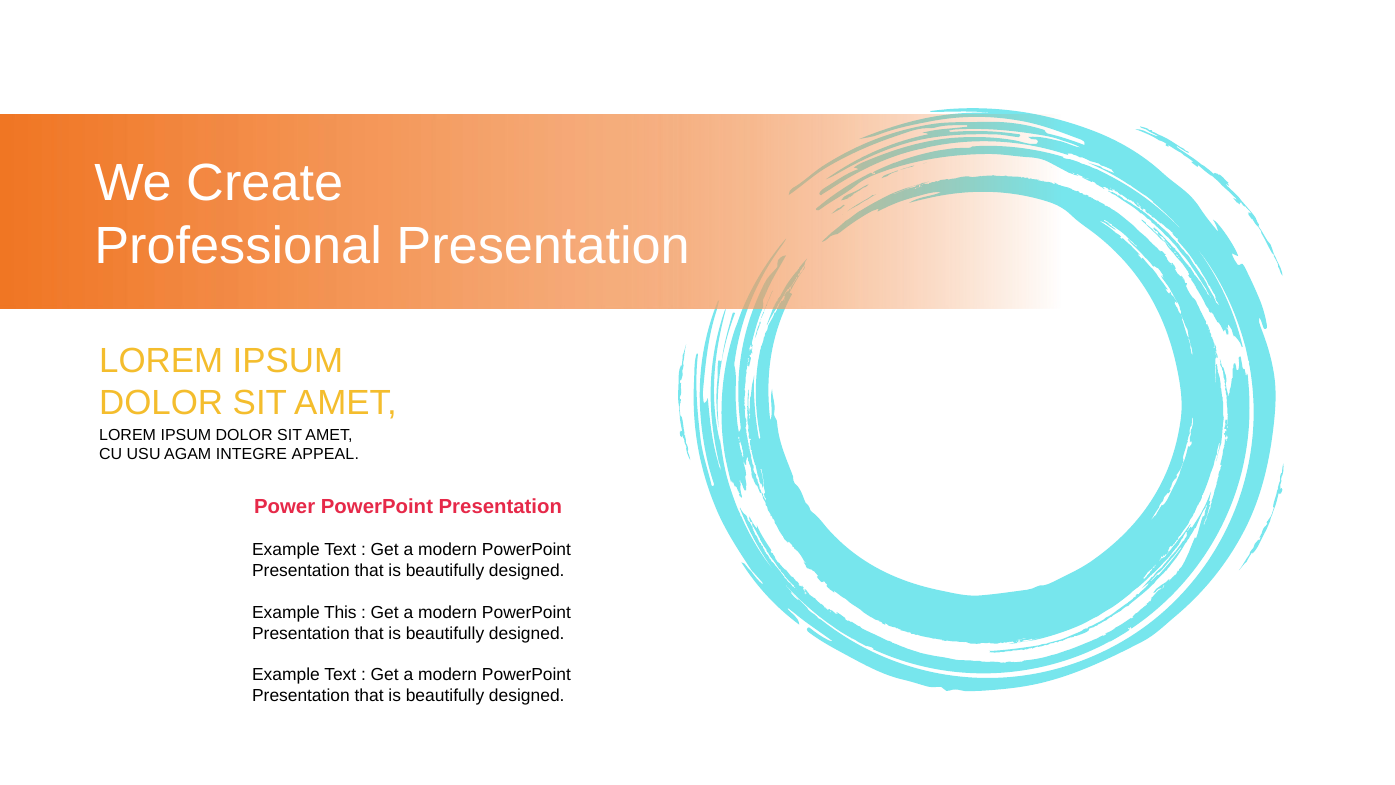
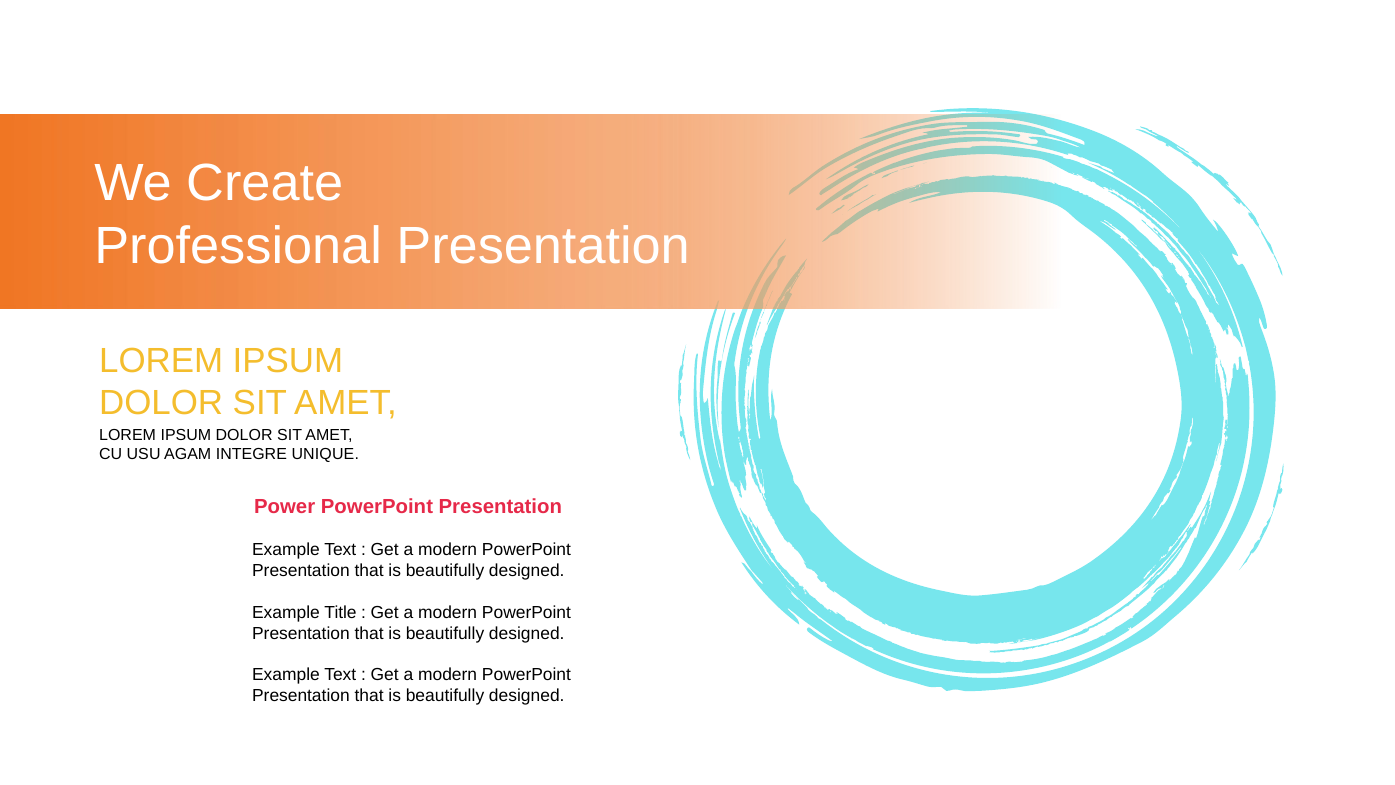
APPEAL: APPEAL -> UNIQUE (325, 454)
This: This -> Title (340, 612)
